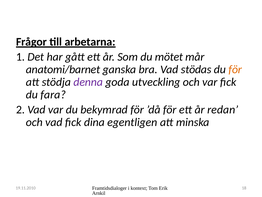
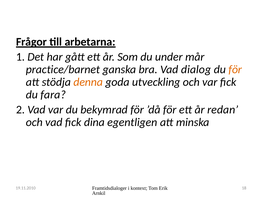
mötet: mötet -> under (169, 57)
anatomi/barnet: anatomi/barnet -> practice/barnet (63, 69)
stödas: stödas -> dialog (196, 69)
denna colour: purple -> orange (88, 82)
